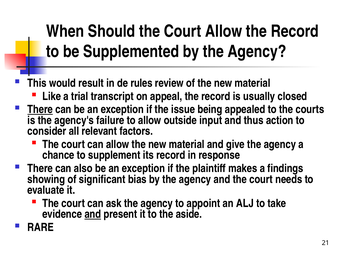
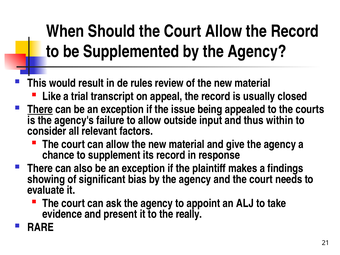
action: action -> within (280, 120)
and underline: present -> none (93, 214)
aside: aside -> really (189, 214)
